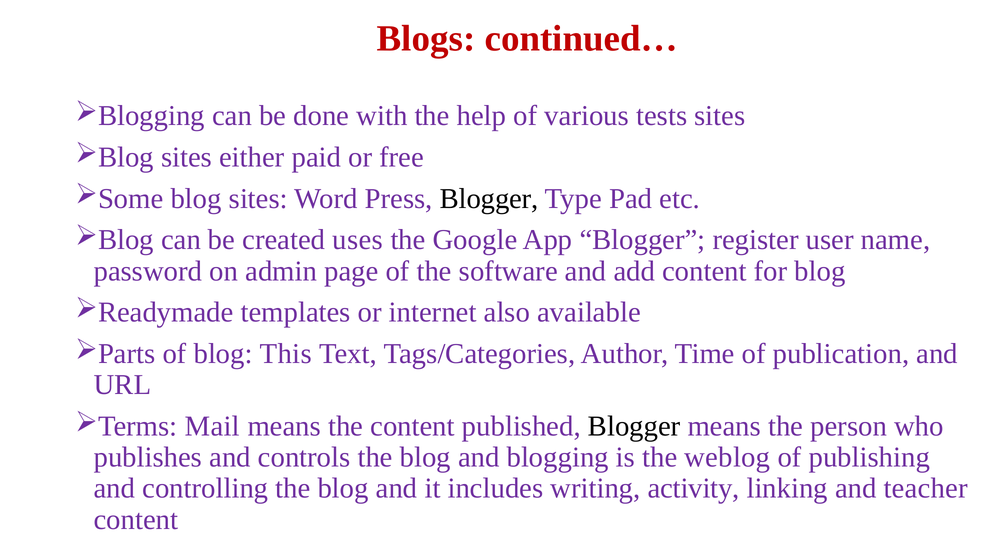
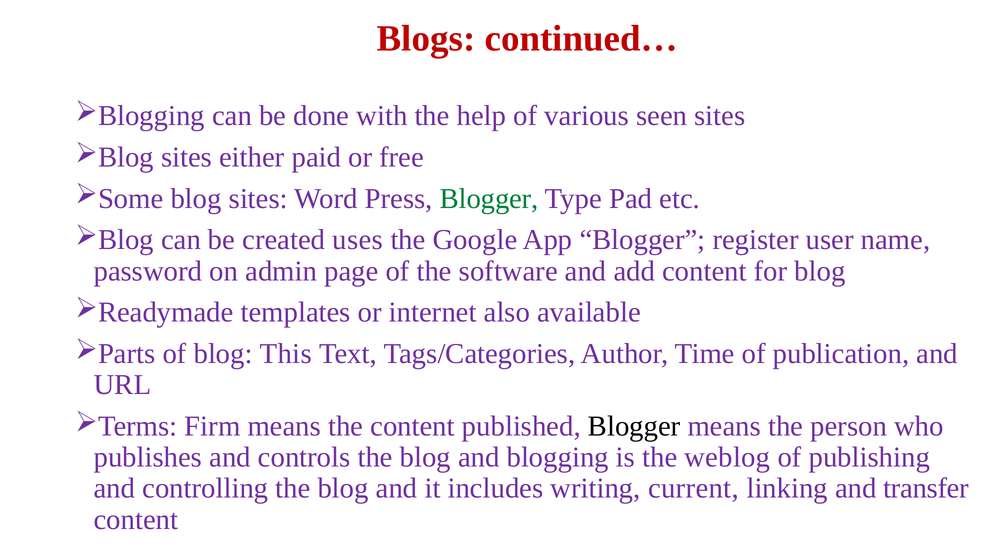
tests: tests -> seen (662, 116)
Blogger colour: black -> green (489, 199)
Mail: Mail -> Firm (212, 426)
activity: activity -> current (693, 489)
teacher: teacher -> transfer (926, 489)
